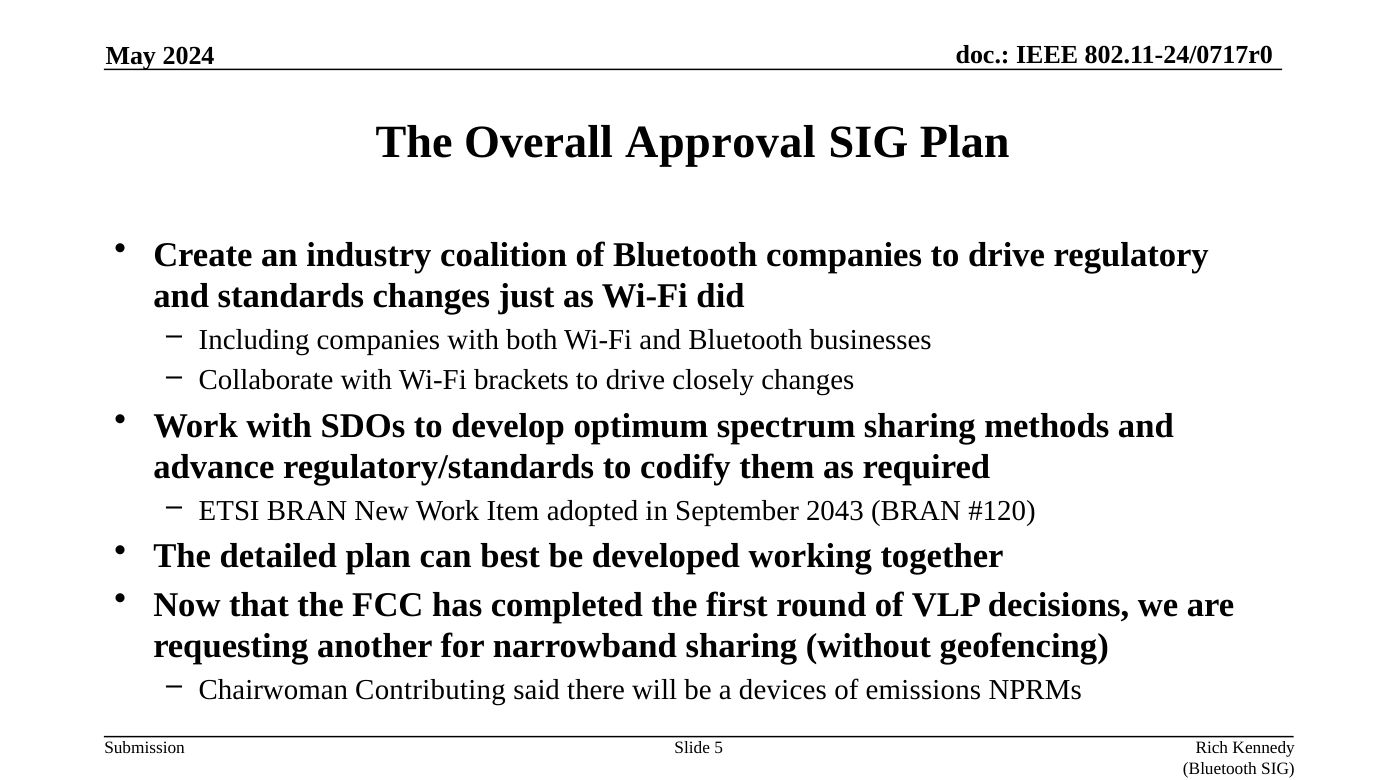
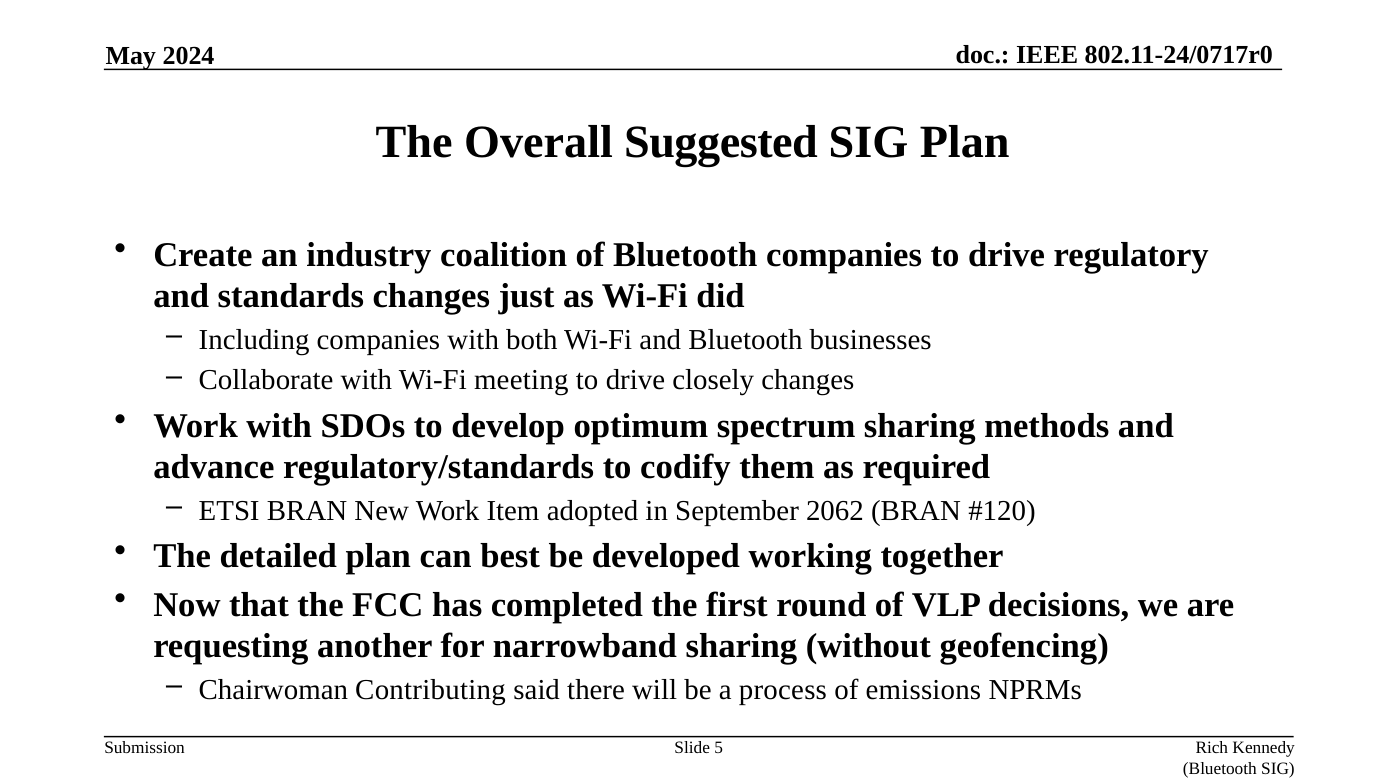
Approval: Approval -> Suggested (721, 142)
brackets: brackets -> meeting (521, 380)
2043: 2043 -> 2062 (835, 511)
devices: devices -> process (783, 690)
